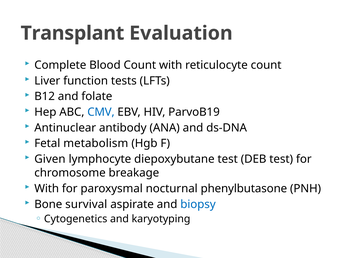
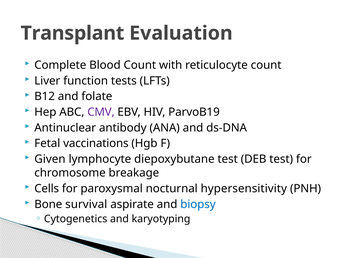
CMV colour: blue -> purple (101, 112)
metabolism: metabolism -> vaccinations (96, 143)
With: With -> Cells (47, 189)
phenylbutasone: phenylbutasone -> hypersensitivity (244, 189)
